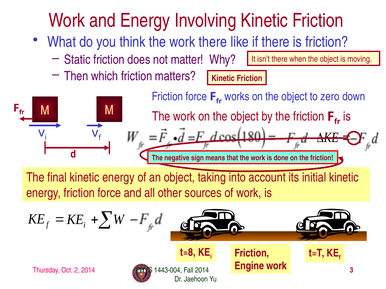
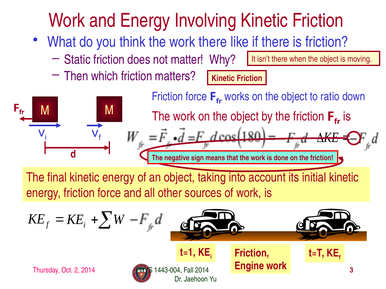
zero: zero -> ratio (330, 97)
t=8: t=8 -> t=1 (188, 253)
